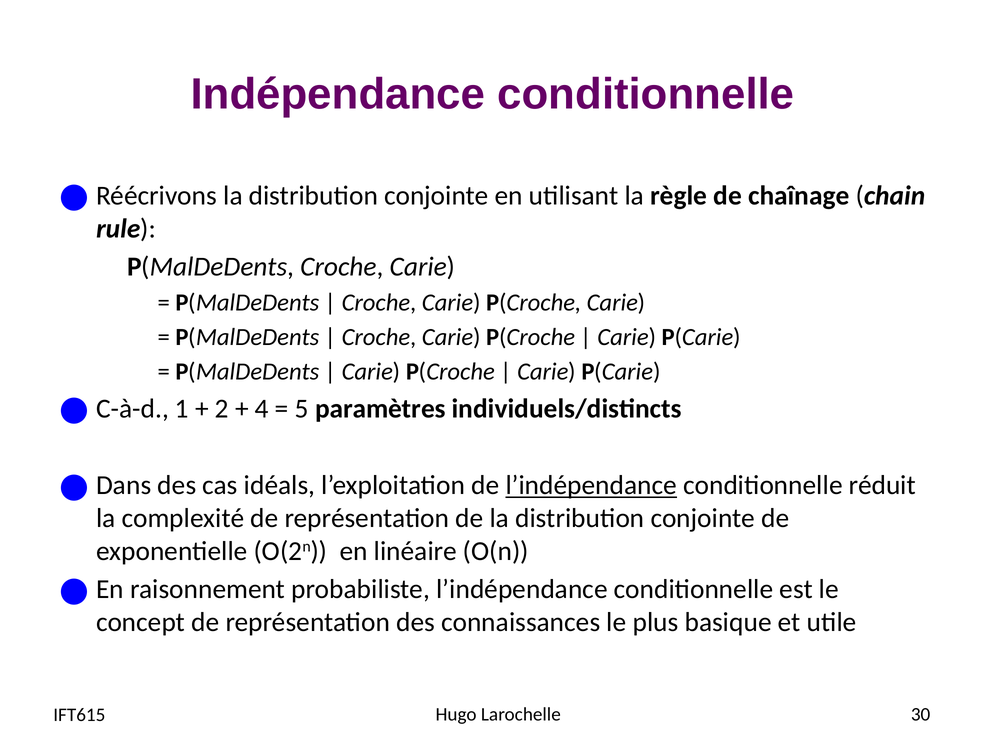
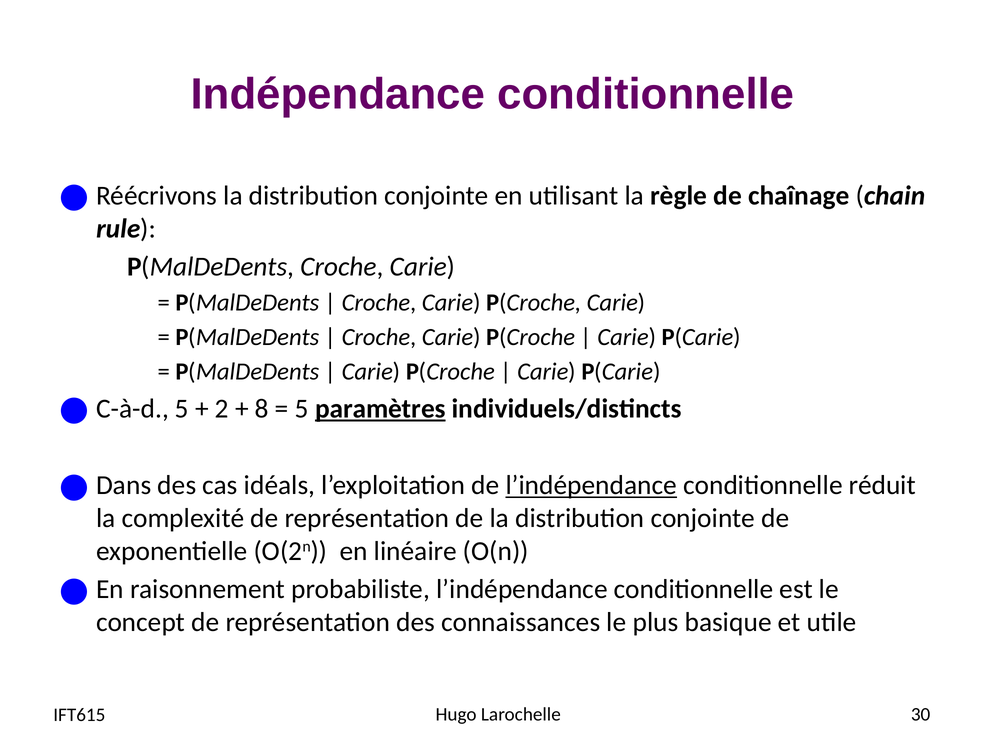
C-à-d 1: 1 -> 5 (182, 409)
4: 4 -> 8 (262, 409)
paramètres underline: none -> present (380, 409)
